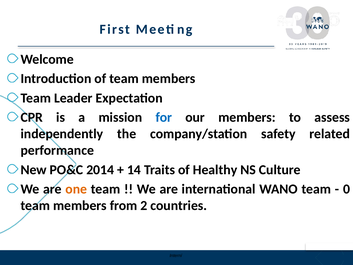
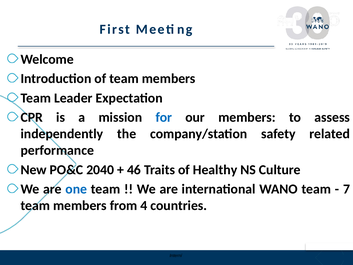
2014: 2014 -> 2040 (100, 170)
14: 14 -> 46 (134, 170)
one colour: orange -> blue (76, 189)
0: 0 -> 7 (346, 189)
2: 2 -> 4 (144, 205)
